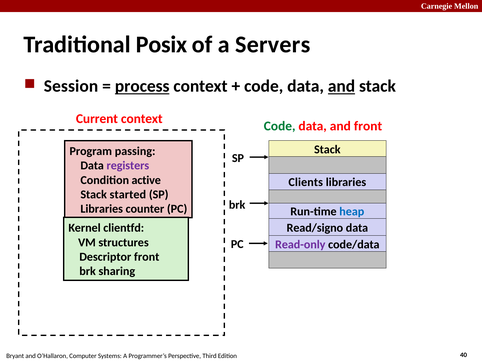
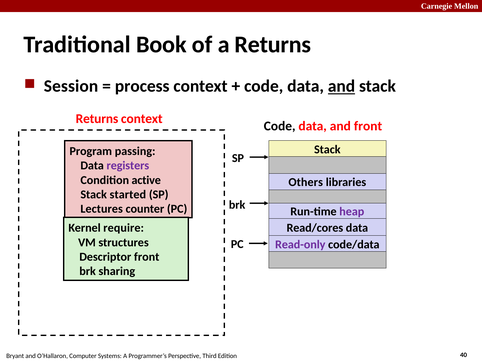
Posix: Posix -> Book (161, 45)
a Servers: Servers -> Returns (273, 45)
process underline: present -> none (142, 86)
Current: Current -> Returns (97, 119)
Code colour: green -> black (280, 126)
Clients: Clients -> Others (306, 183)
Libraries: Libraries -> Lectures (102, 209)
heap colour: blue -> purple (352, 212)
Read/signo: Read/signo -> Read/cores (315, 228)
clientfd: clientfd -> require (124, 228)
